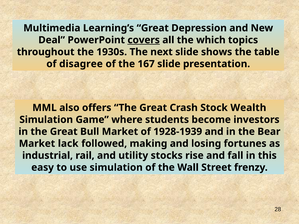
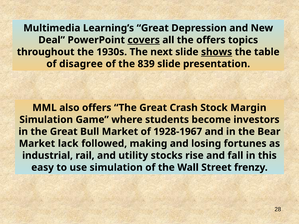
the which: which -> offers (211, 40)
shows underline: none -> present (217, 52)
167: 167 -> 839 (146, 64)
Wealth: Wealth -> Margin (248, 108)
1928-1939: 1928-1939 -> 1928-1967 (178, 132)
